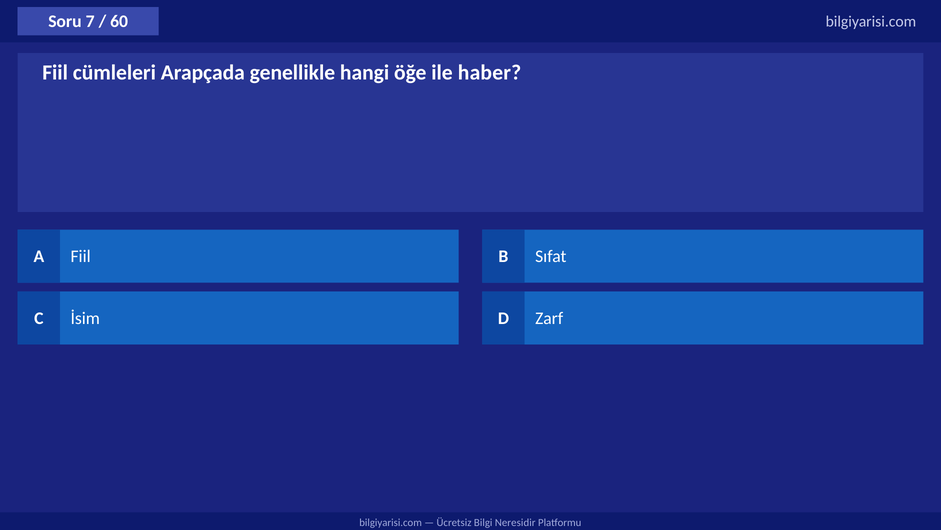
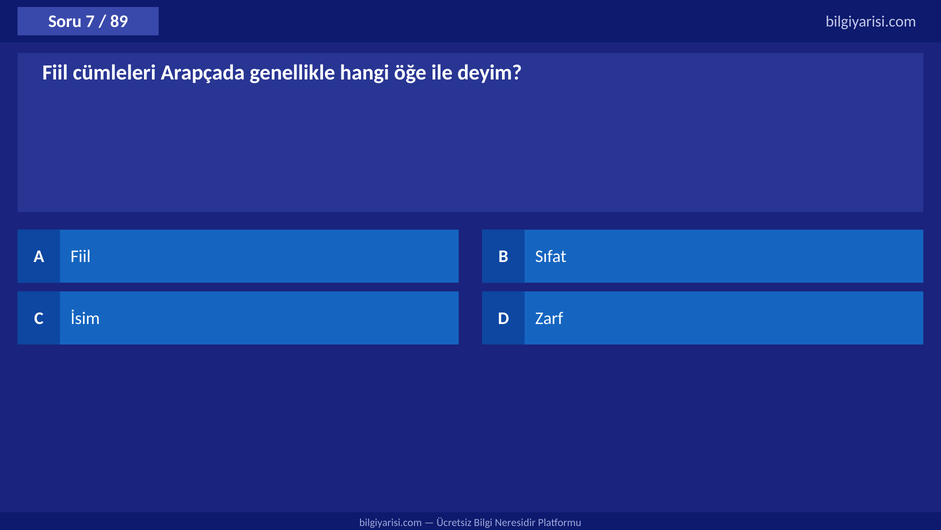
60: 60 -> 89 (119, 22)
haber: haber -> deyim (490, 72)
